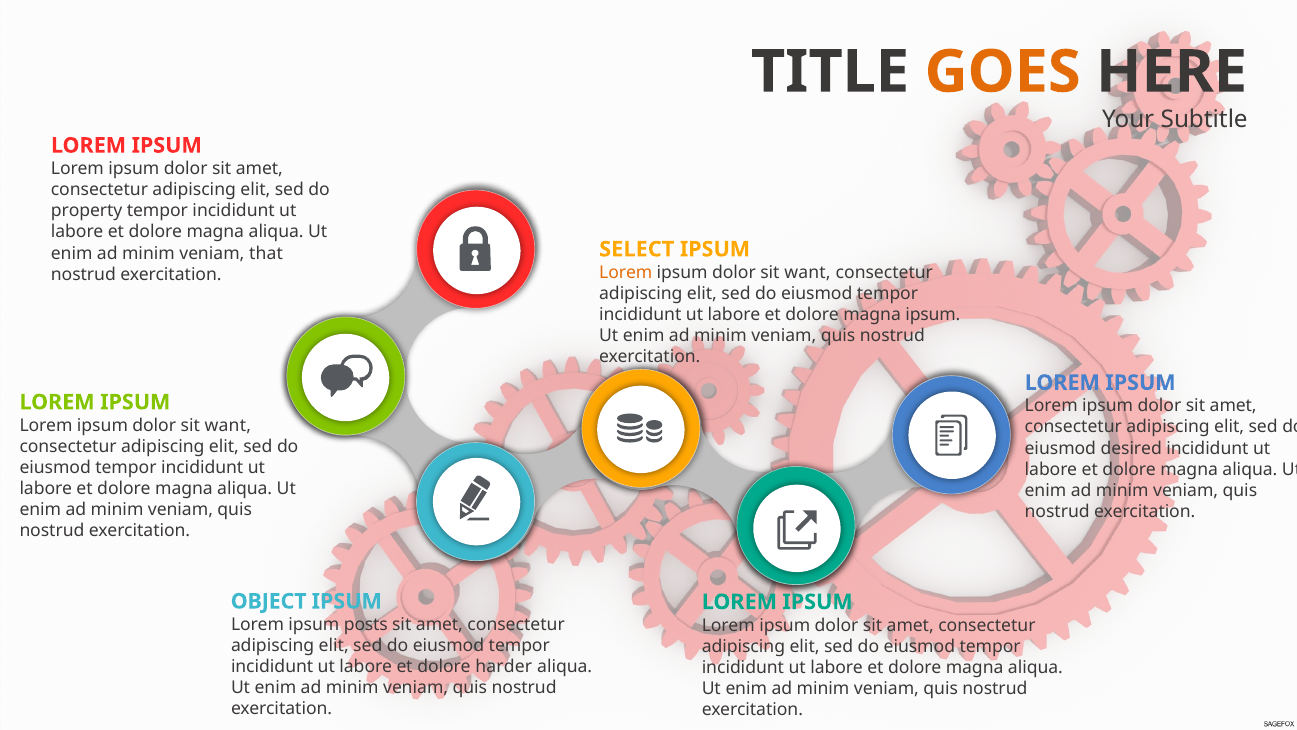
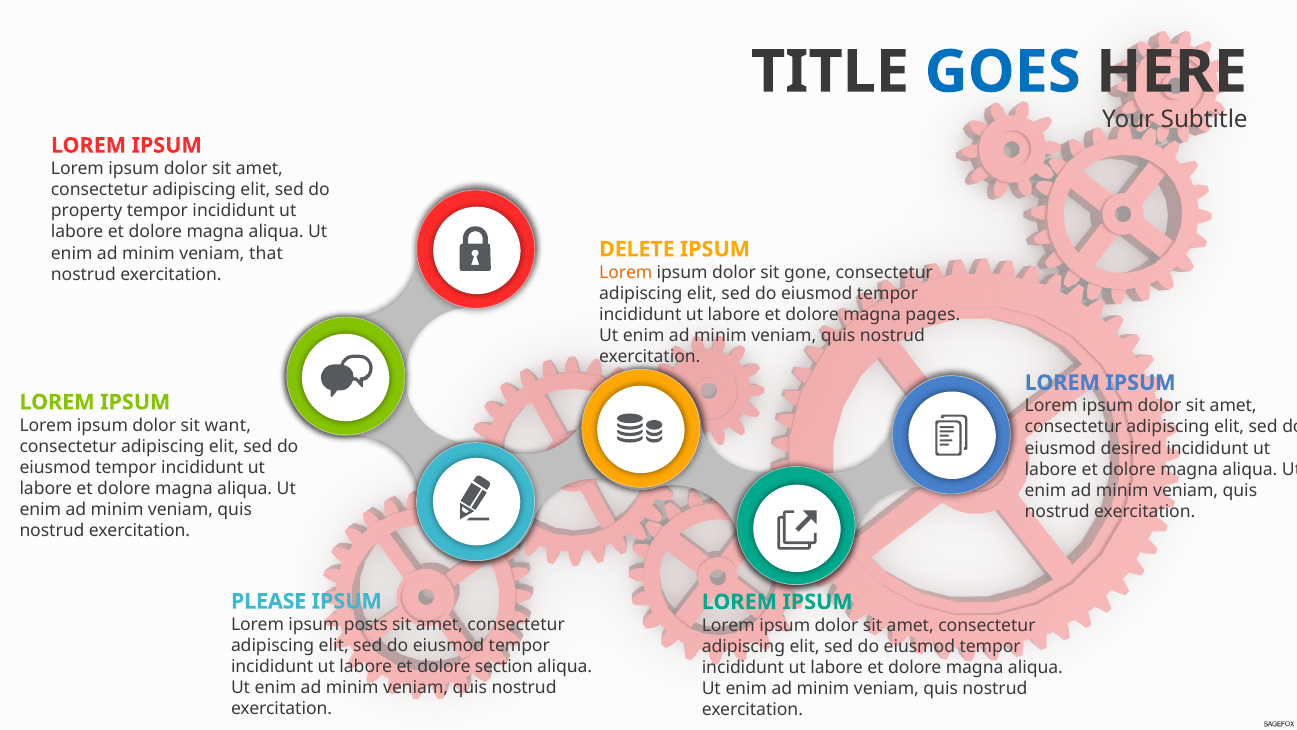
GOES colour: orange -> blue (1003, 72)
SELECT: SELECT -> DELETE (637, 249)
want: want -> gone (808, 272)
magna ipsum: ipsum -> pages (933, 315)
OBJECT: OBJECT -> PLEASE (269, 601)
harder: harder -> section (504, 666)
